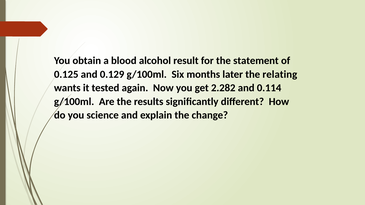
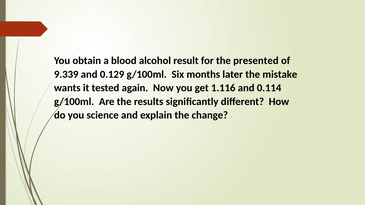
statement: statement -> presented (256, 61)
0.125: 0.125 -> 9.339 (66, 74)
relating: relating -> mistake (280, 74)
2.282: 2.282 -> 1.116 (223, 88)
